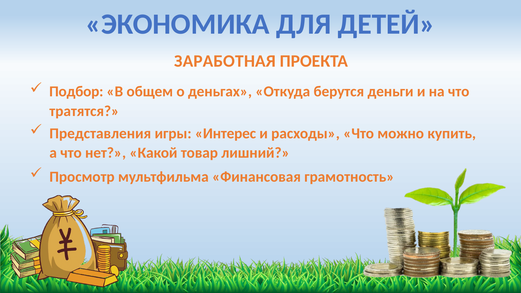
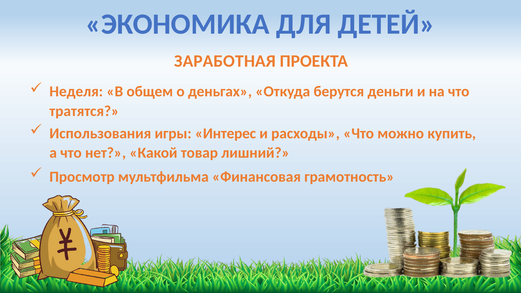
Подбор: Подбор -> Неделя (76, 92)
Представления: Представления -> Использования (100, 133)
